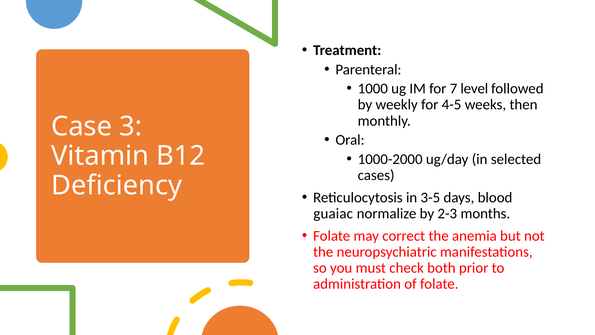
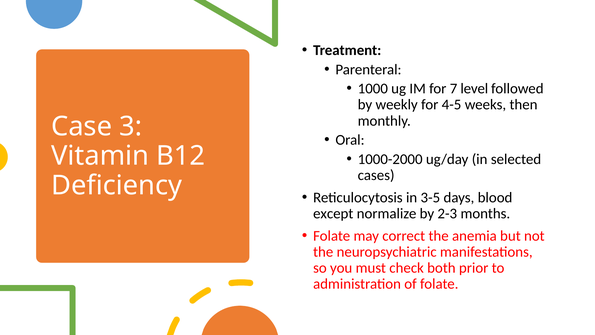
guaiac: guaiac -> except (333, 213)
